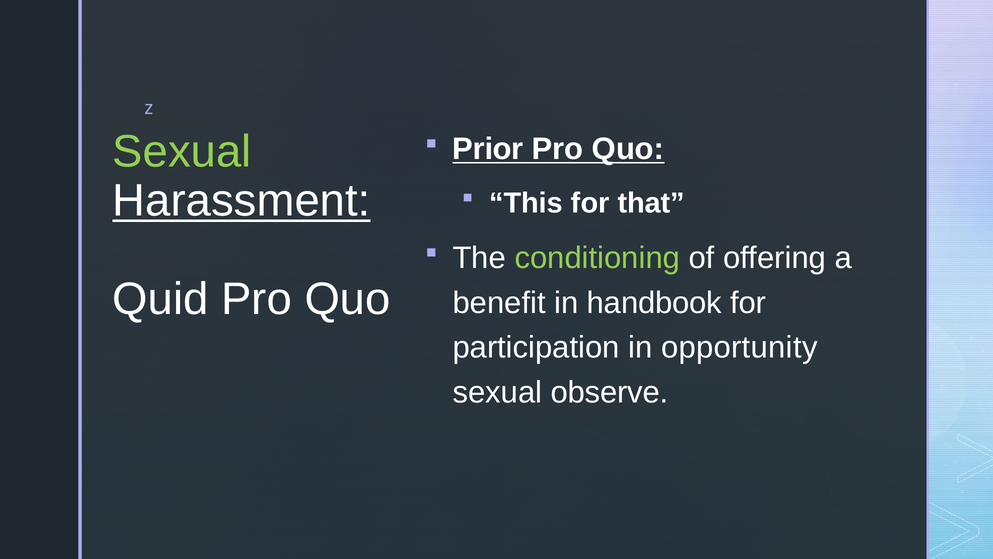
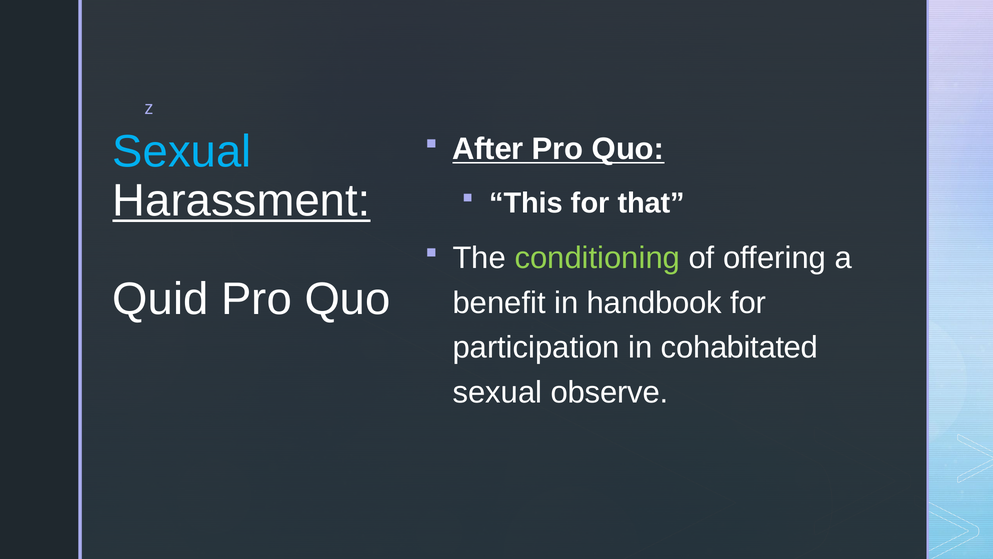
Sexual colour: light green -> light blue (182, 151)
Prior: Prior -> After (488, 149)
opportunity: opportunity -> cohabitated (740, 347)
